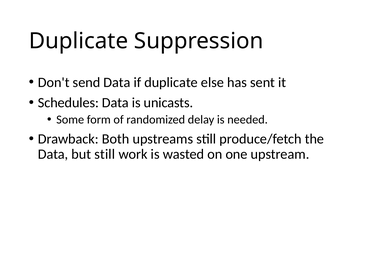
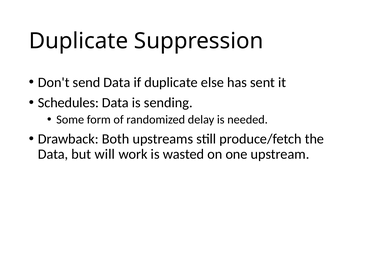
unicasts: unicasts -> sending (168, 103)
but still: still -> will (105, 155)
